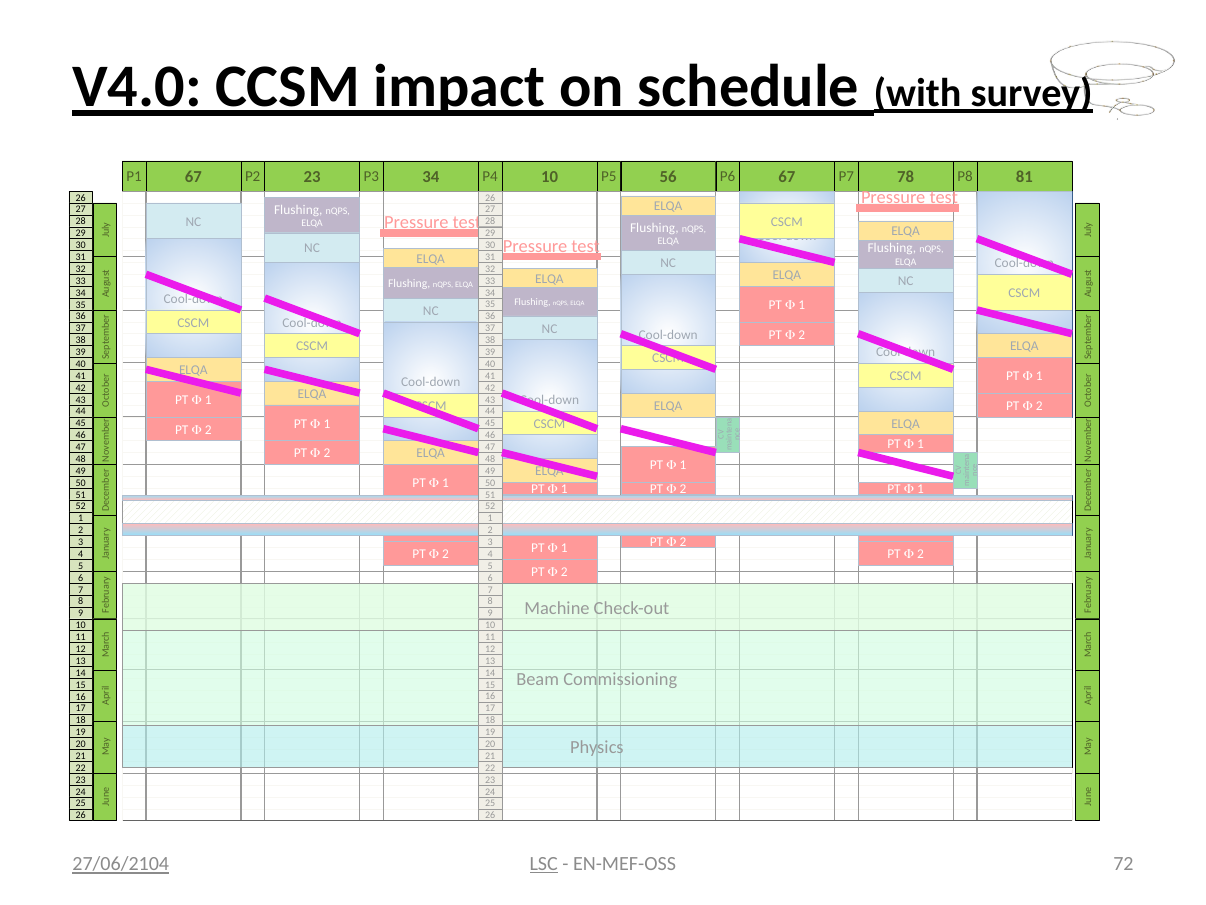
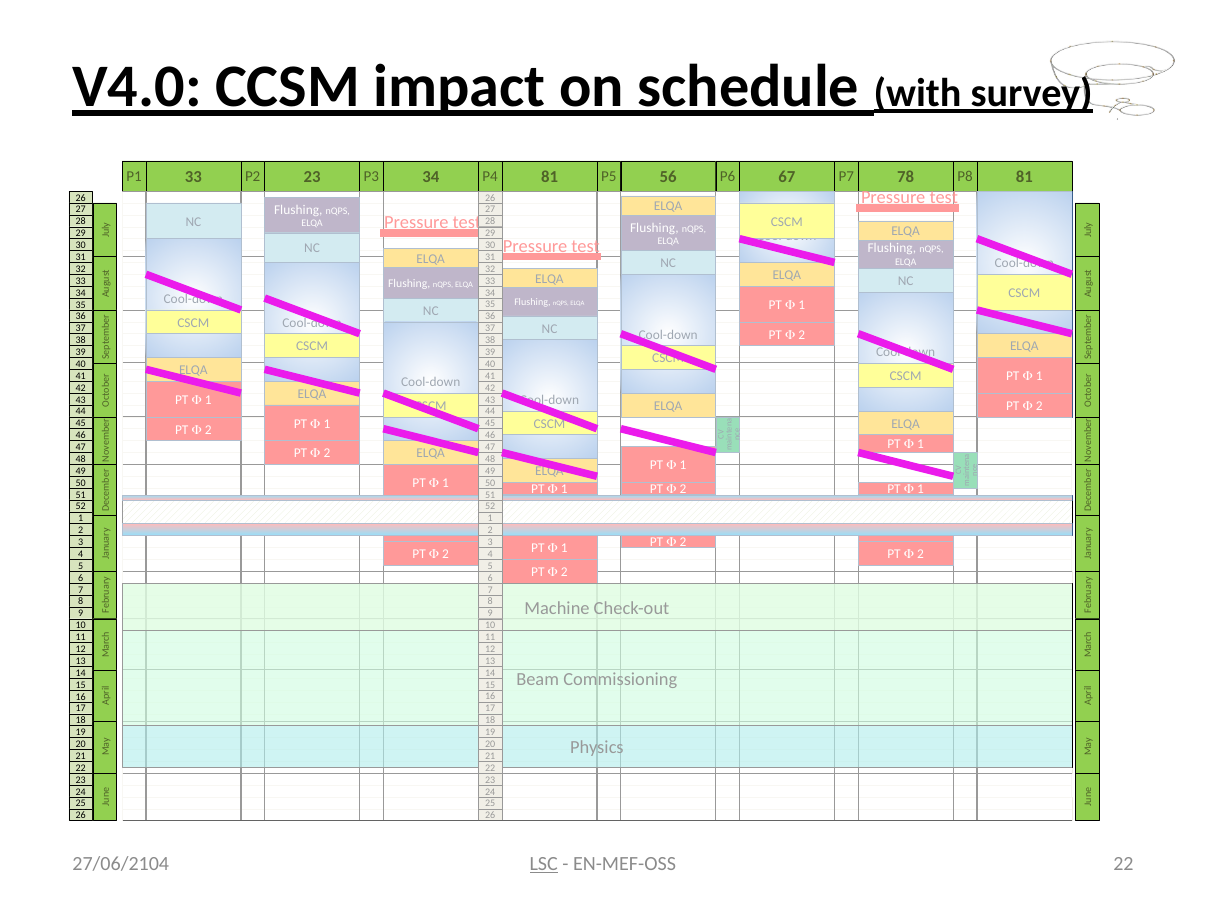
67: 67 -> 33 (193, 177)
34 10: 10 -> 81 (550, 177)
EN-MEF-OSS 72: 72 -> 22 (1123, 864)
27/06/2104 underline: present -> none (121, 864)
